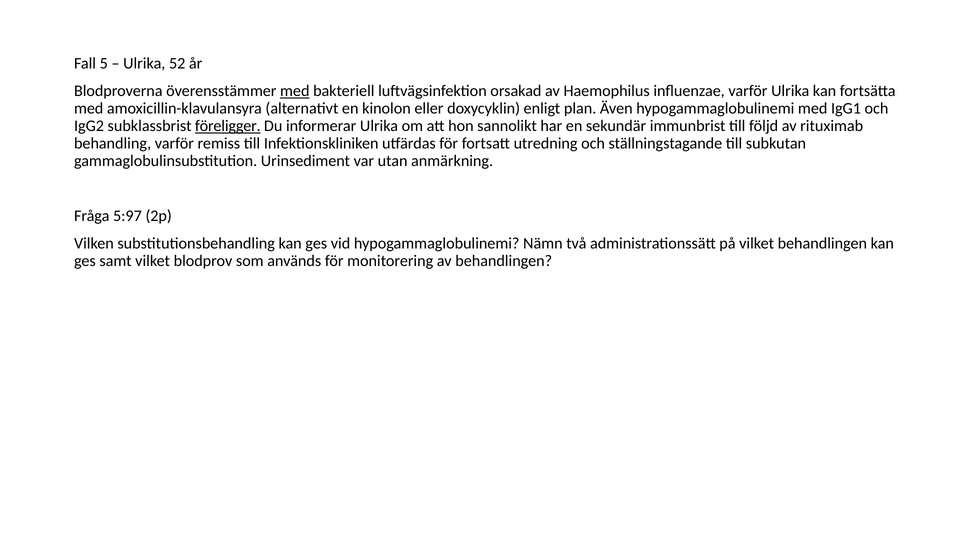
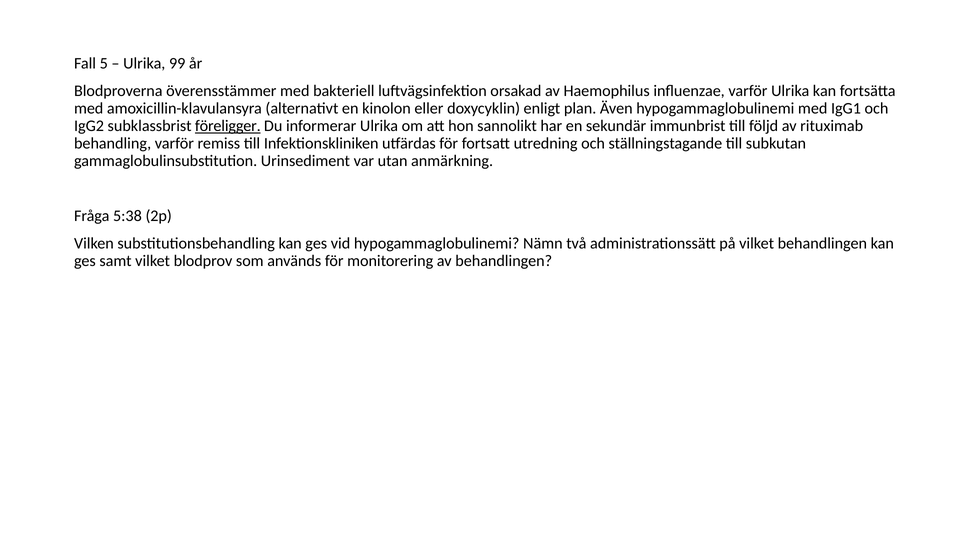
52: 52 -> 99 (177, 64)
med underline: present -> none (295, 91)
5:97: 5:97 -> 5:38 (127, 216)
